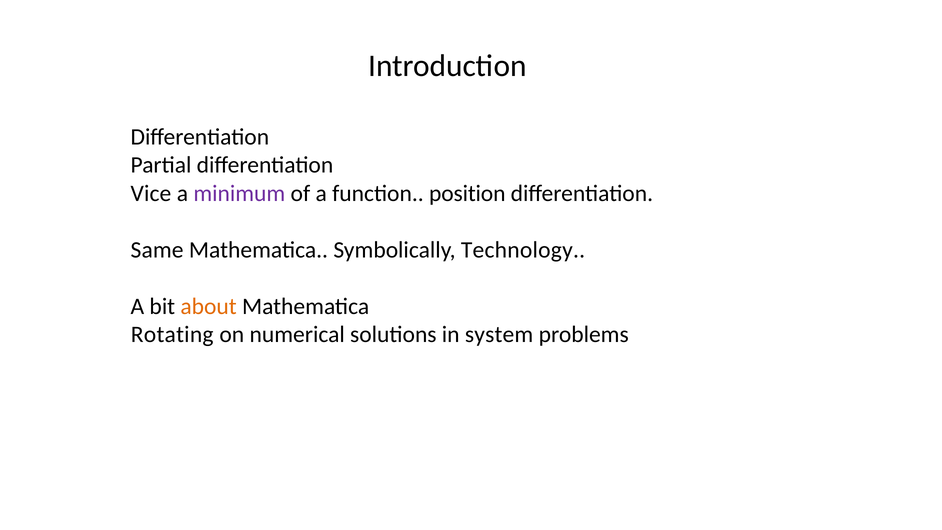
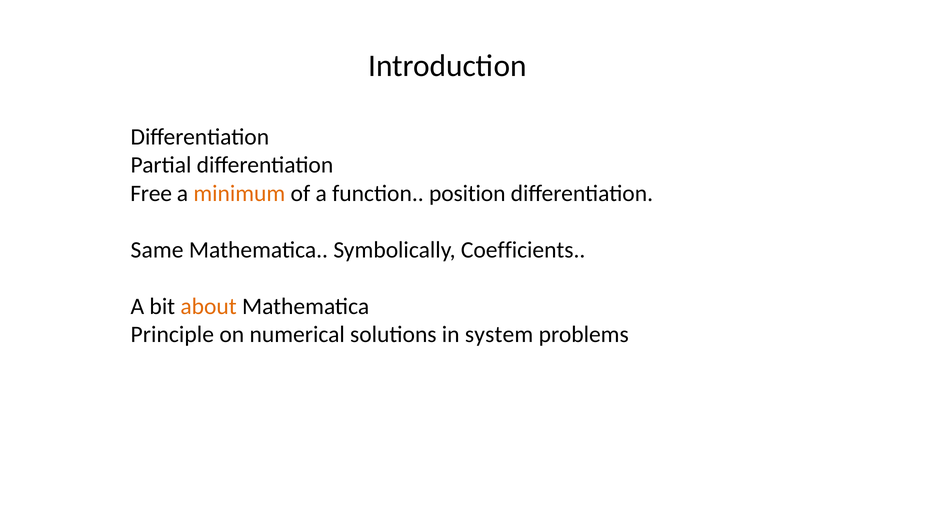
Vice: Vice -> Free (151, 193)
minimum colour: purple -> orange (239, 193)
Technology: Technology -> Coefficients (523, 250)
Rotating: Rotating -> Principle (172, 335)
